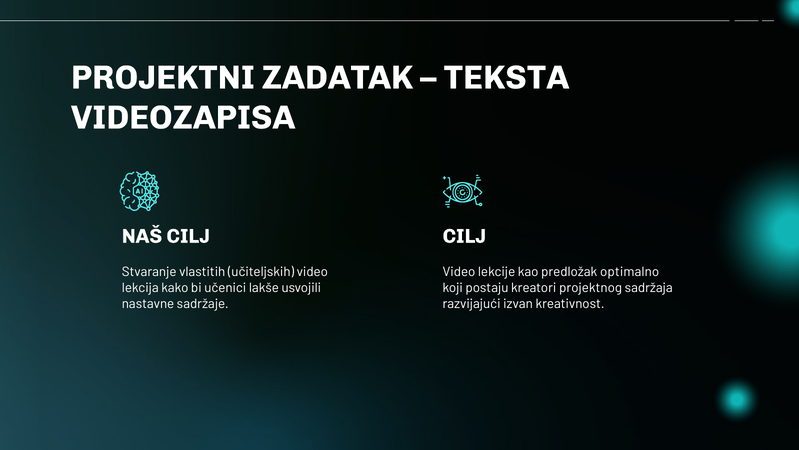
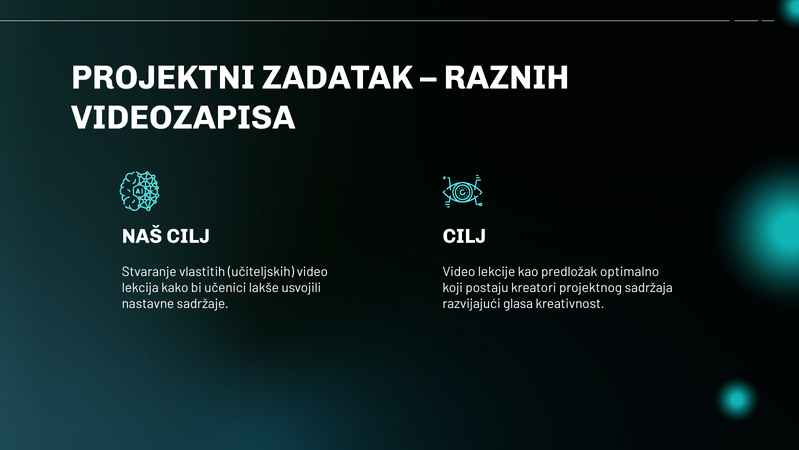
TEKSTA: TEKSTA -> RAZNIH (507, 77)
izvan: izvan -> glasa (518, 303)
